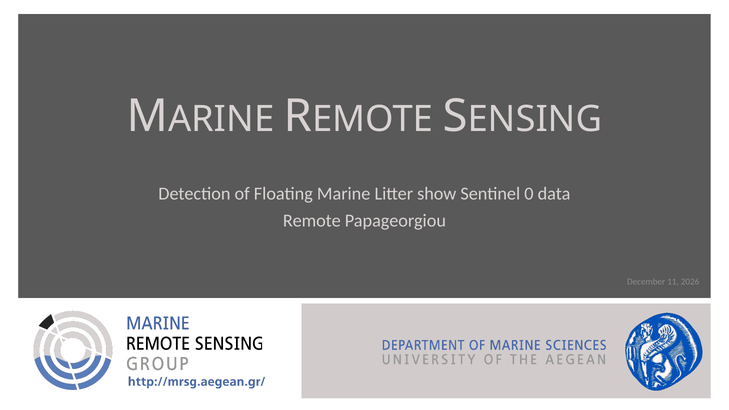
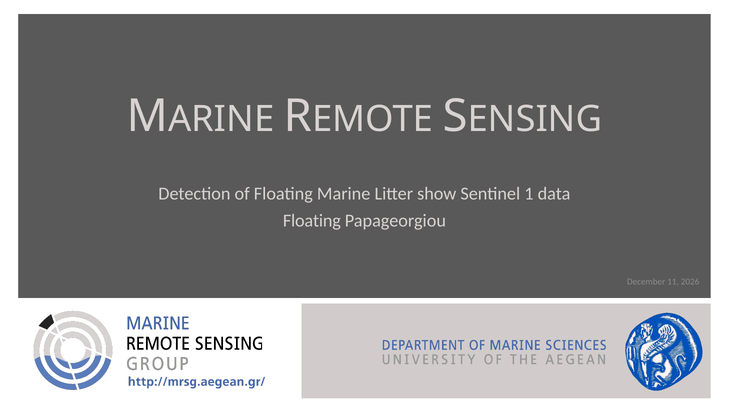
0: 0 -> 1 (529, 194)
Remote: Remote -> Floating (312, 221)
